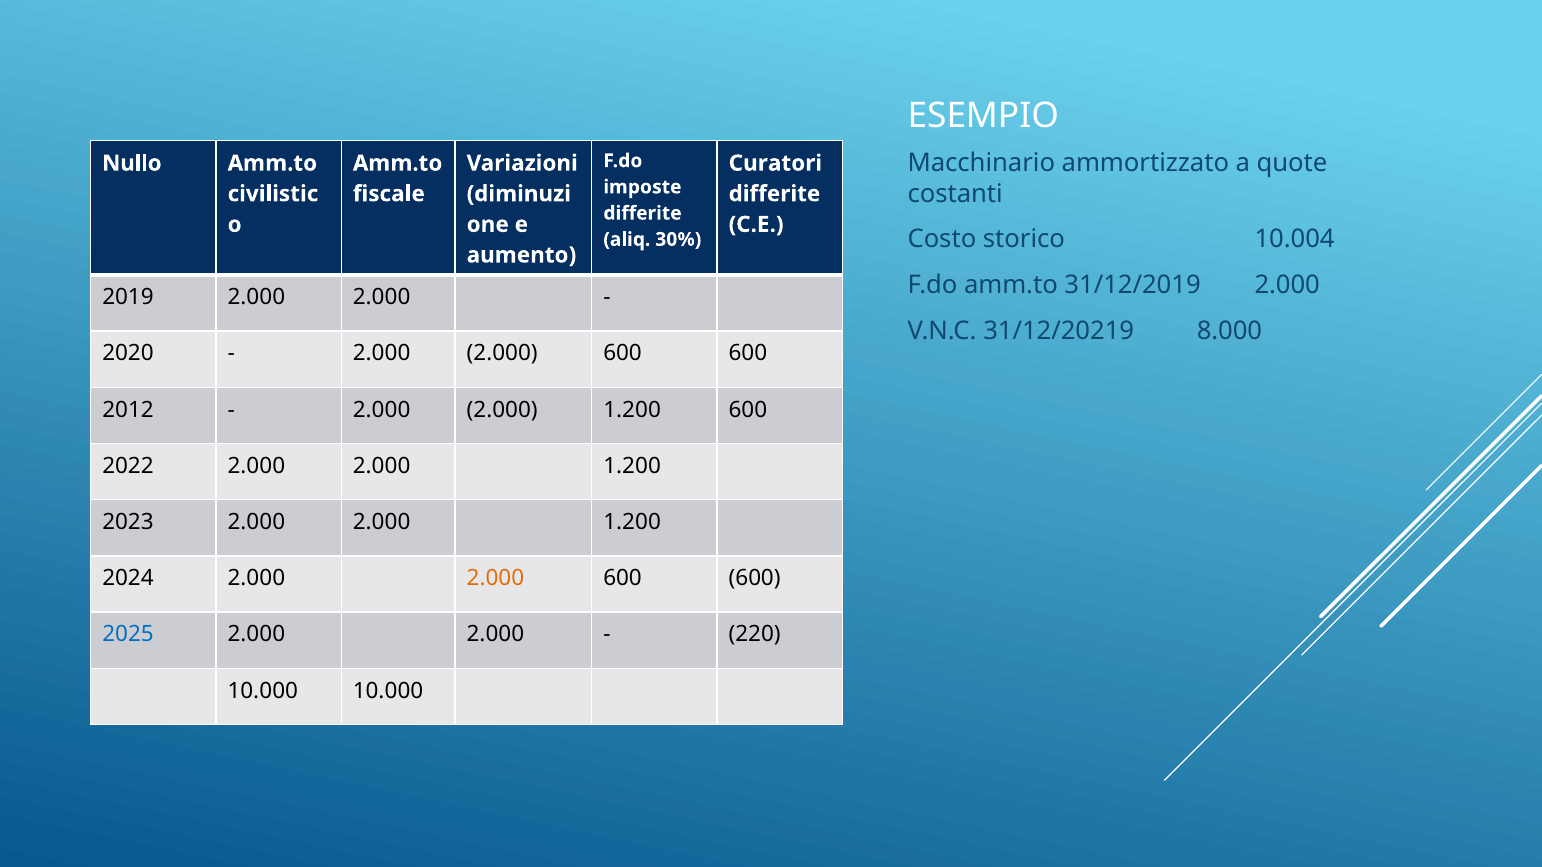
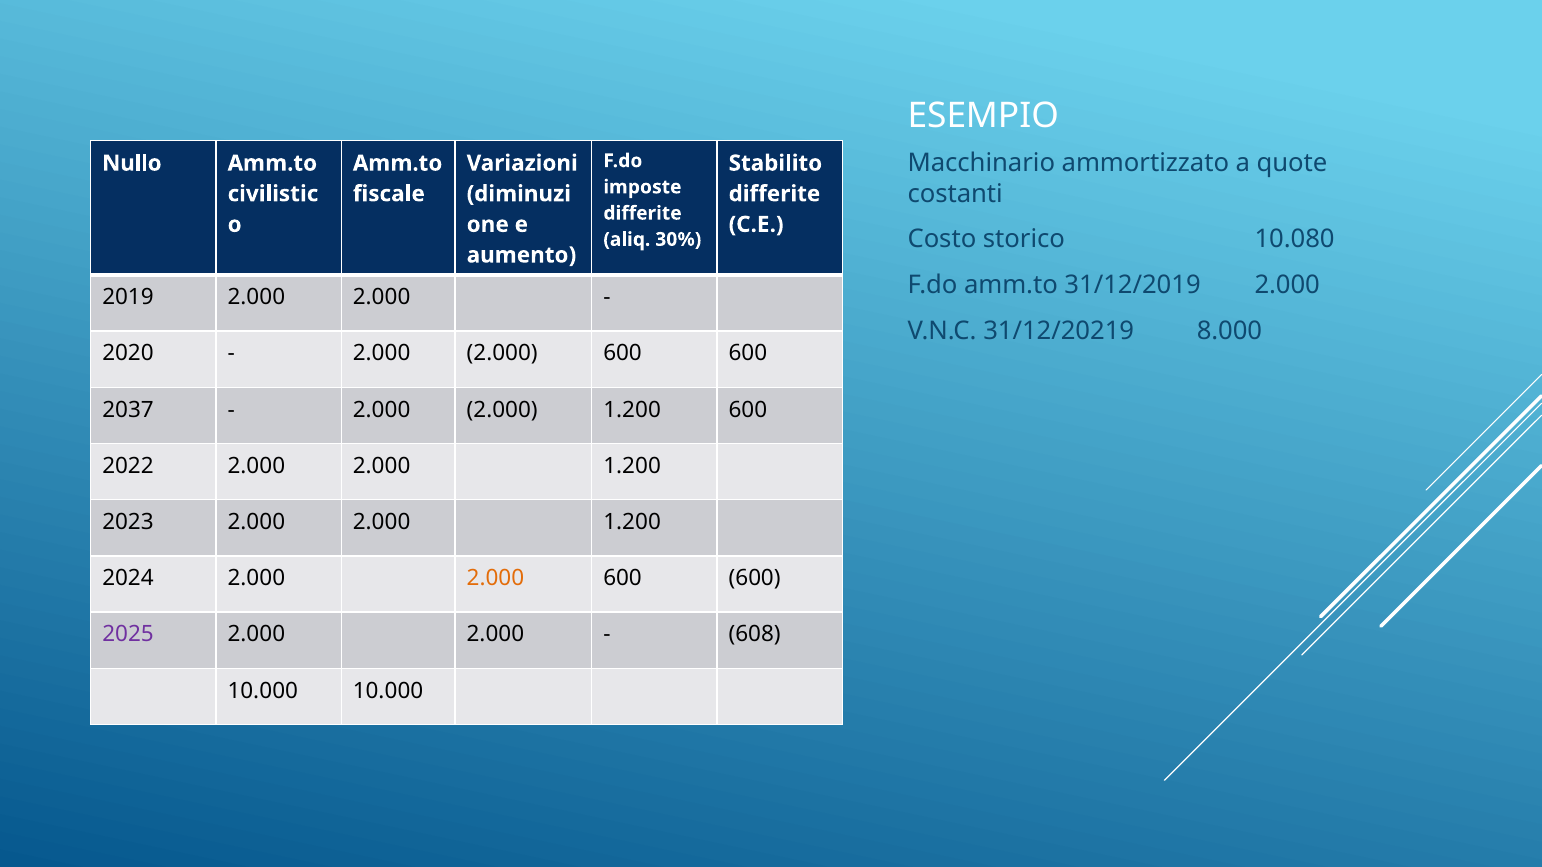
Curatori: Curatori -> Stabilito (775, 163)
10.004: 10.004 -> 10.080 (1295, 239)
2012: 2012 -> 2037 (128, 410)
2025 colour: blue -> purple (128, 635)
220: 220 -> 608 (755, 635)
